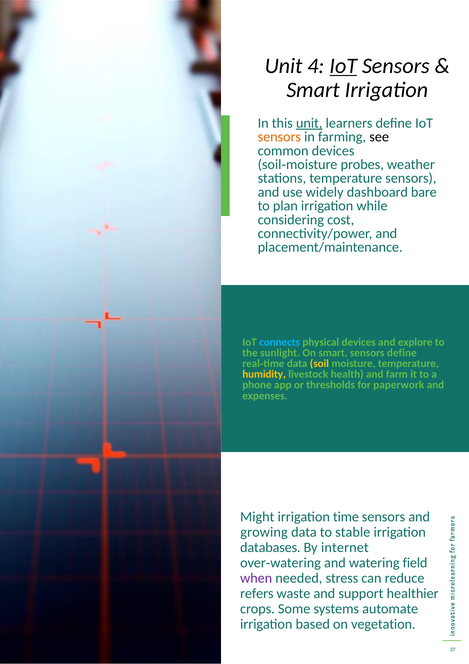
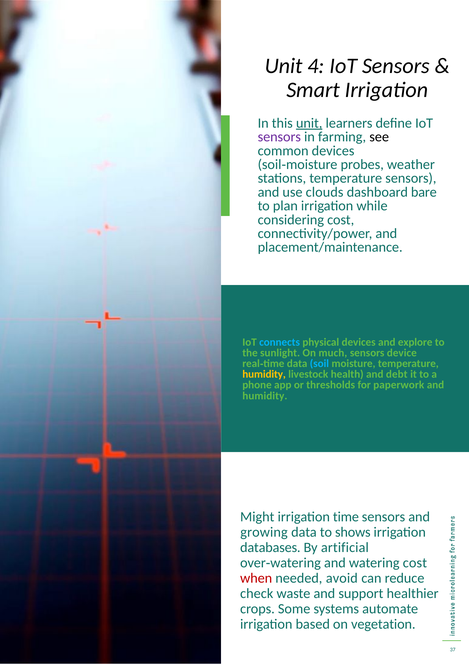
IoT underline: present -> none (343, 66)
sensors colour: orange -> purple (279, 137)
widely: widely -> clouds (325, 192)
On smart: smart -> much (333, 352)
sensors define: define -> device (402, 352)
soil colour: yellow -> light blue (319, 363)
farm: farm -> debt (397, 374)
expenses: expenses -> humidity (265, 395)
stable: stable -> shows (353, 532)
internet: internet -> artificial (345, 547)
watering field: field -> cost (415, 562)
when colour: purple -> red (256, 578)
stress: stress -> avoid (342, 578)
refers: refers -> check (257, 593)
